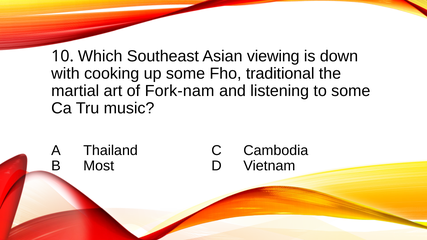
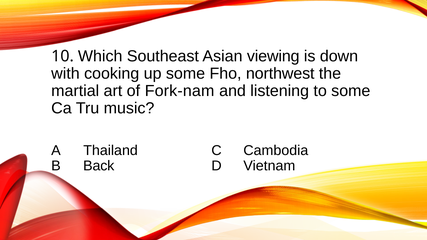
traditional: traditional -> northwest (280, 74)
Most: Most -> Back (99, 166)
